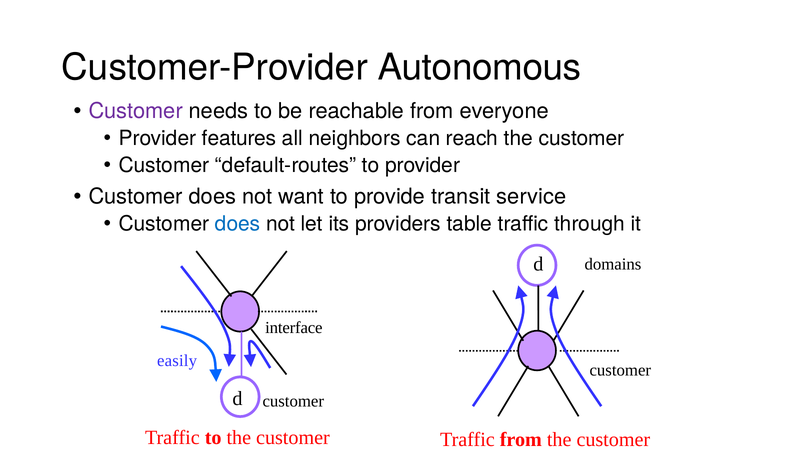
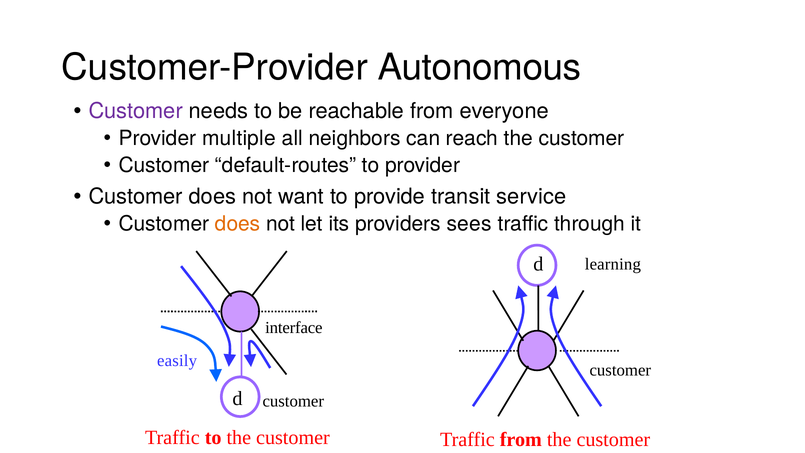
features: features -> multiple (239, 138)
does colour: blue -> orange (238, 224)
table: table -> sees (469, 224)
domains: domains -> learning (613, 264)
